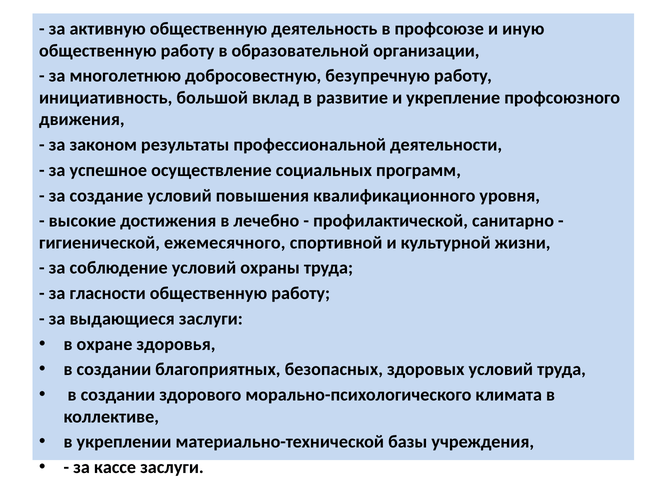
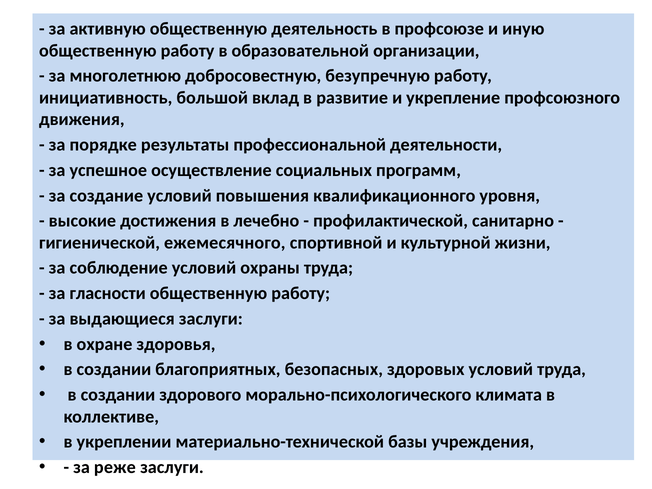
законом: законом -> порядке (103, 145)
кассе: кассе -> реже (115, 467)
